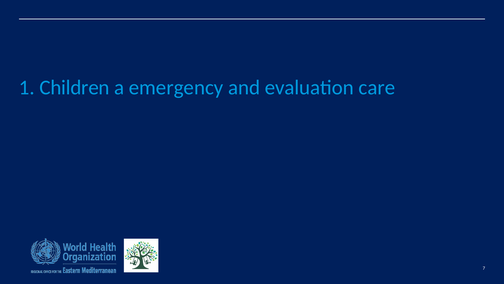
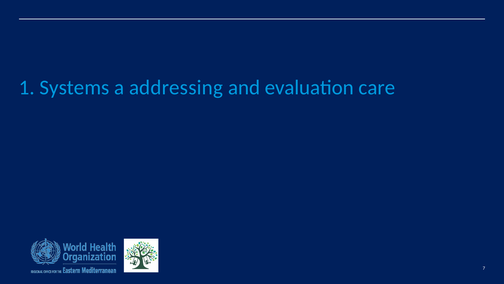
Children: Children -> Systems (74, 88)
emergency: emergency -> addressing (176, 88)
